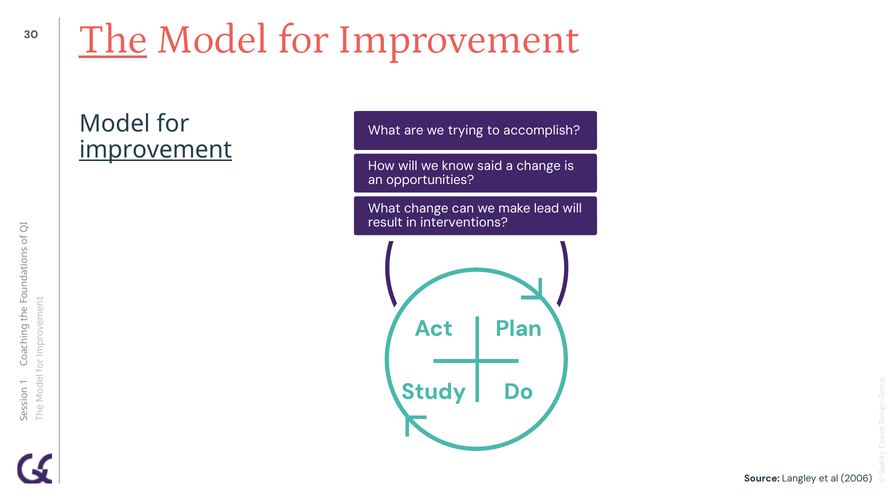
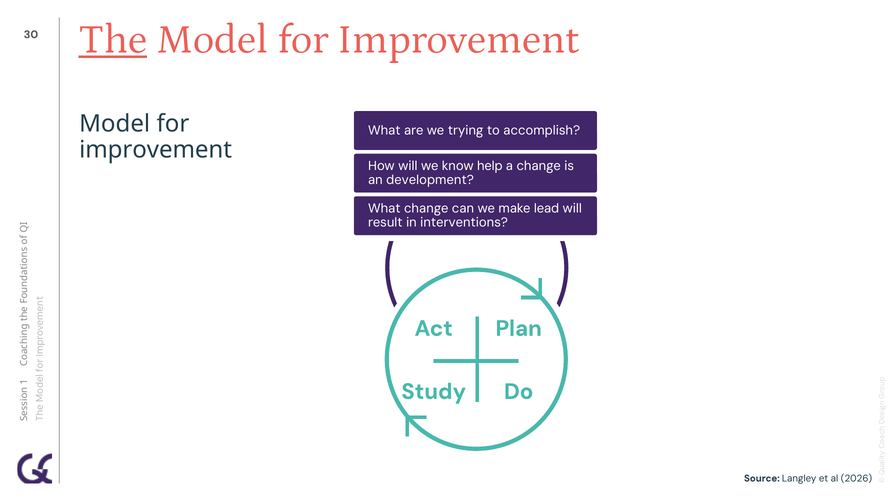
improvement underline: present -> none (156, 150)
said: said -> help (490, 166)
opportunities: opportunities -> development (430, 180)
2006: 2006 -> 2026 (856, 478)
